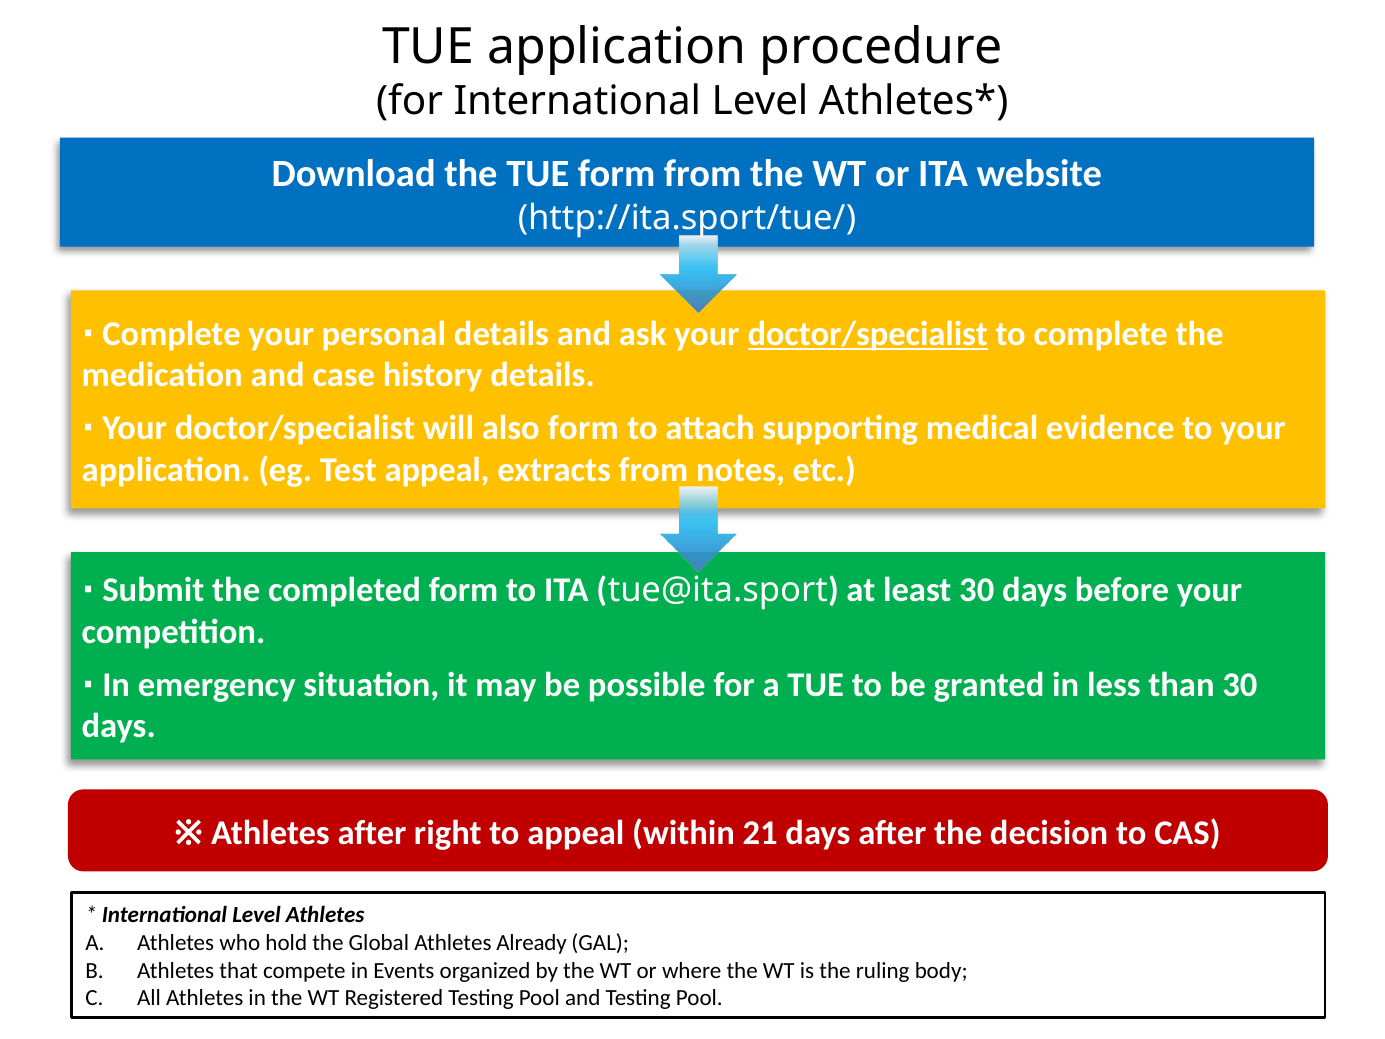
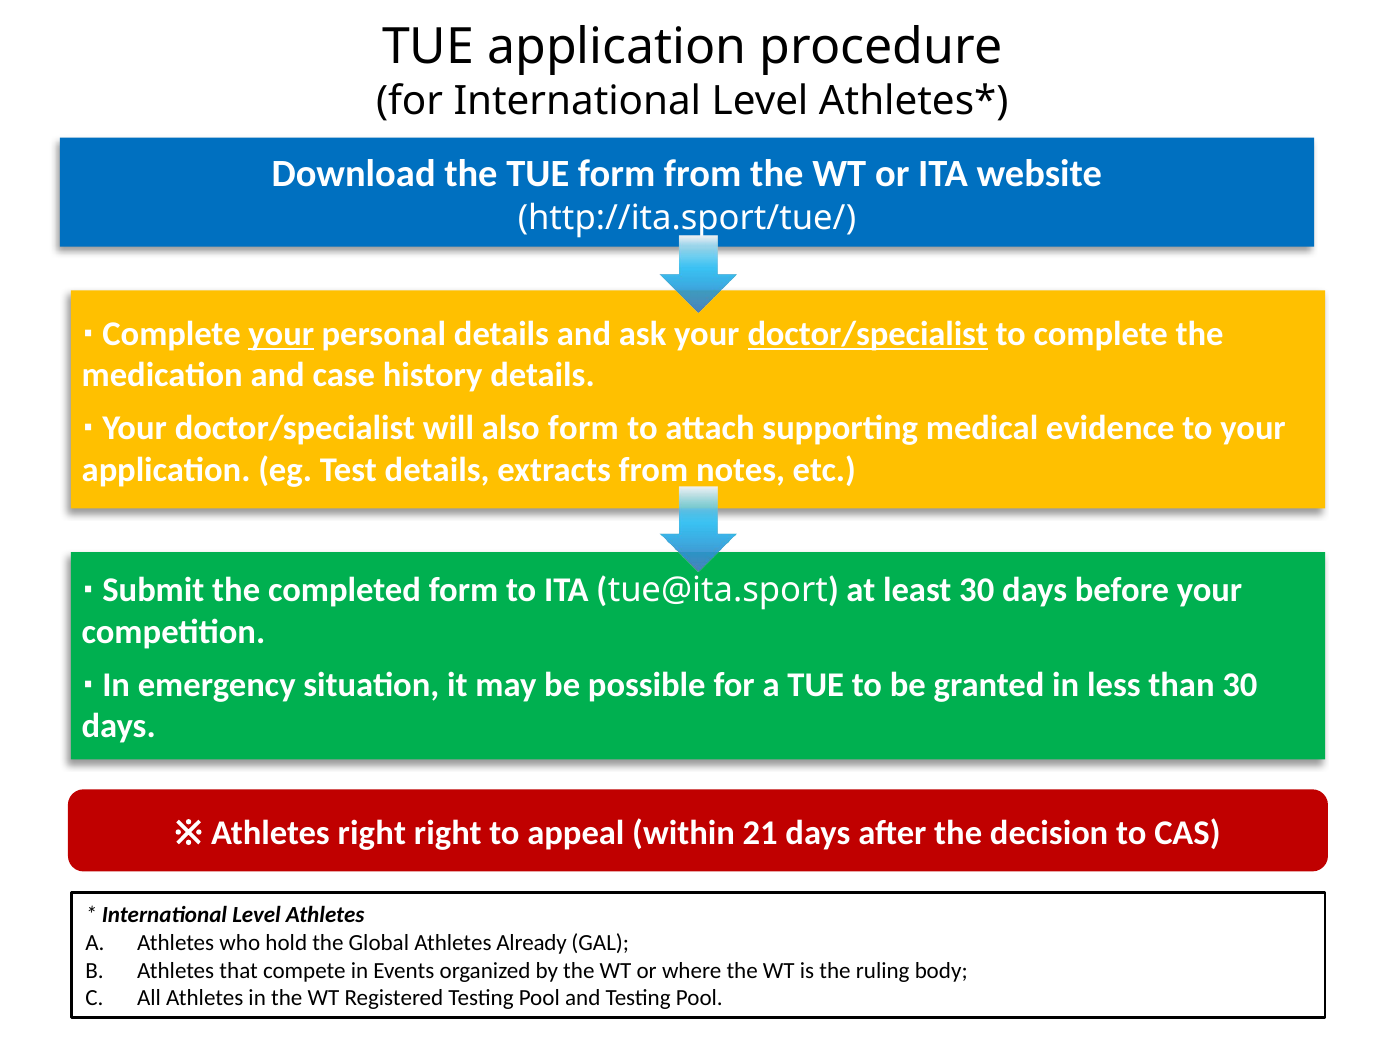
your underline: none -> present (281, 334)
Test appeal: appeal -> details (437, 470)
Athletes after: after -> right (372, 833)
